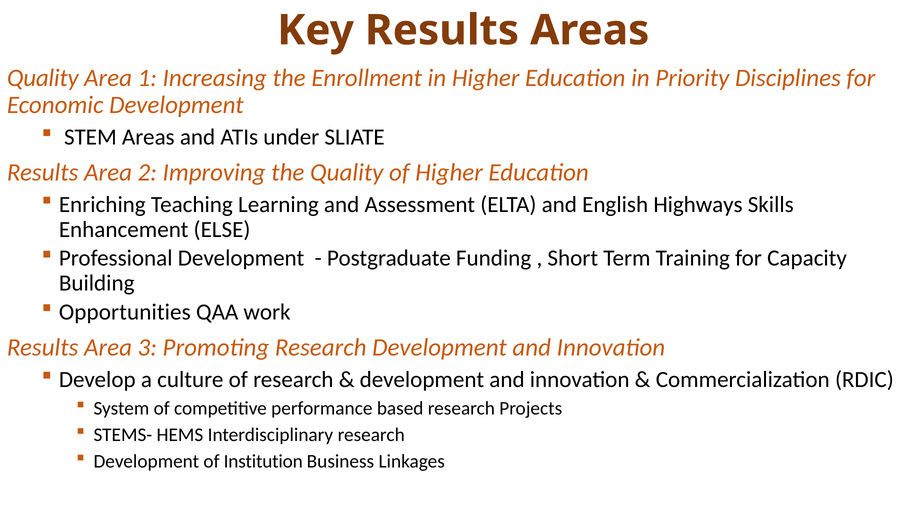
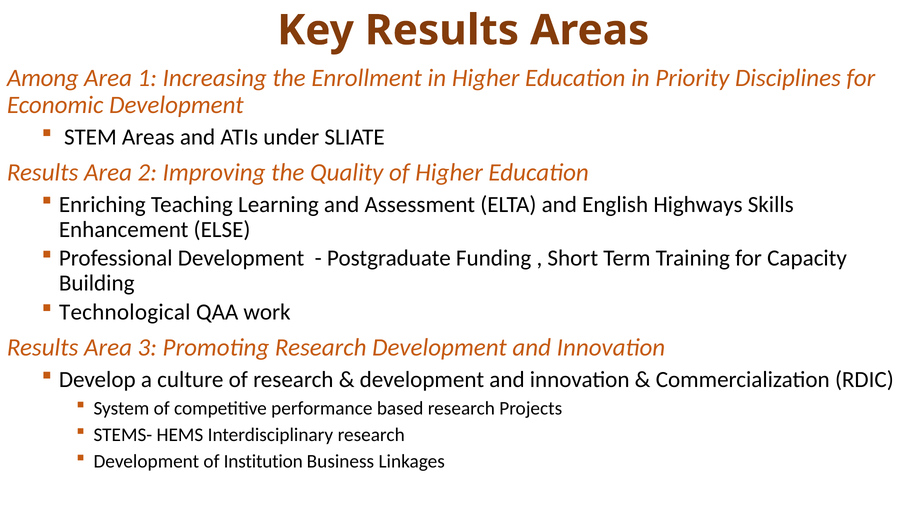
Quality: Quality -> Among (43, 78)
Opportunities: Opportunities -> Technological (125, 312)
